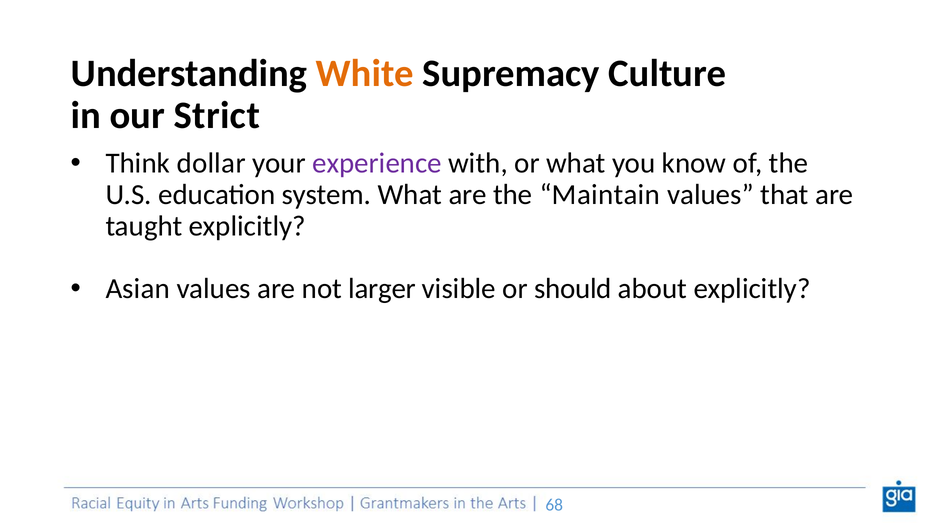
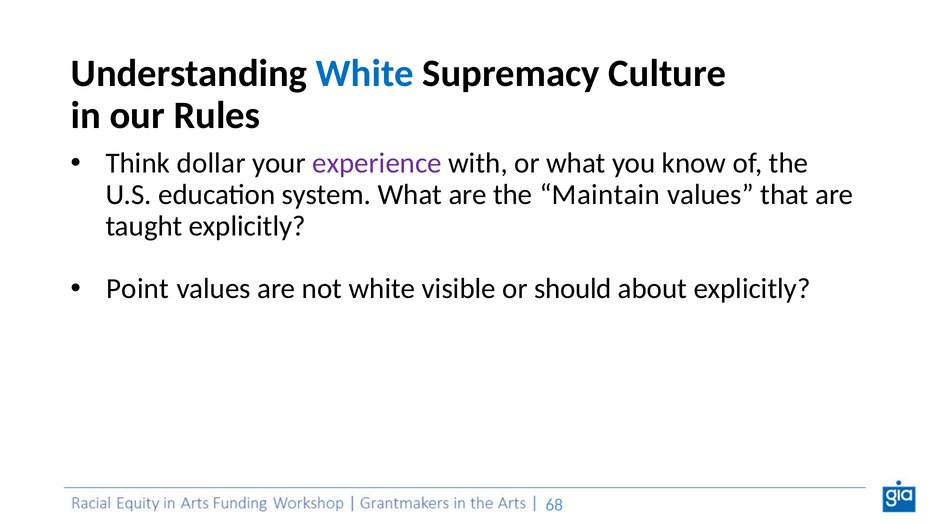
White colour: orange -> blue (365, 73)
Strict: Strict -> Rules (217, 115)
Asian: Asian -> Point (138, 289)
not larger: larger -> white (382, 289)
